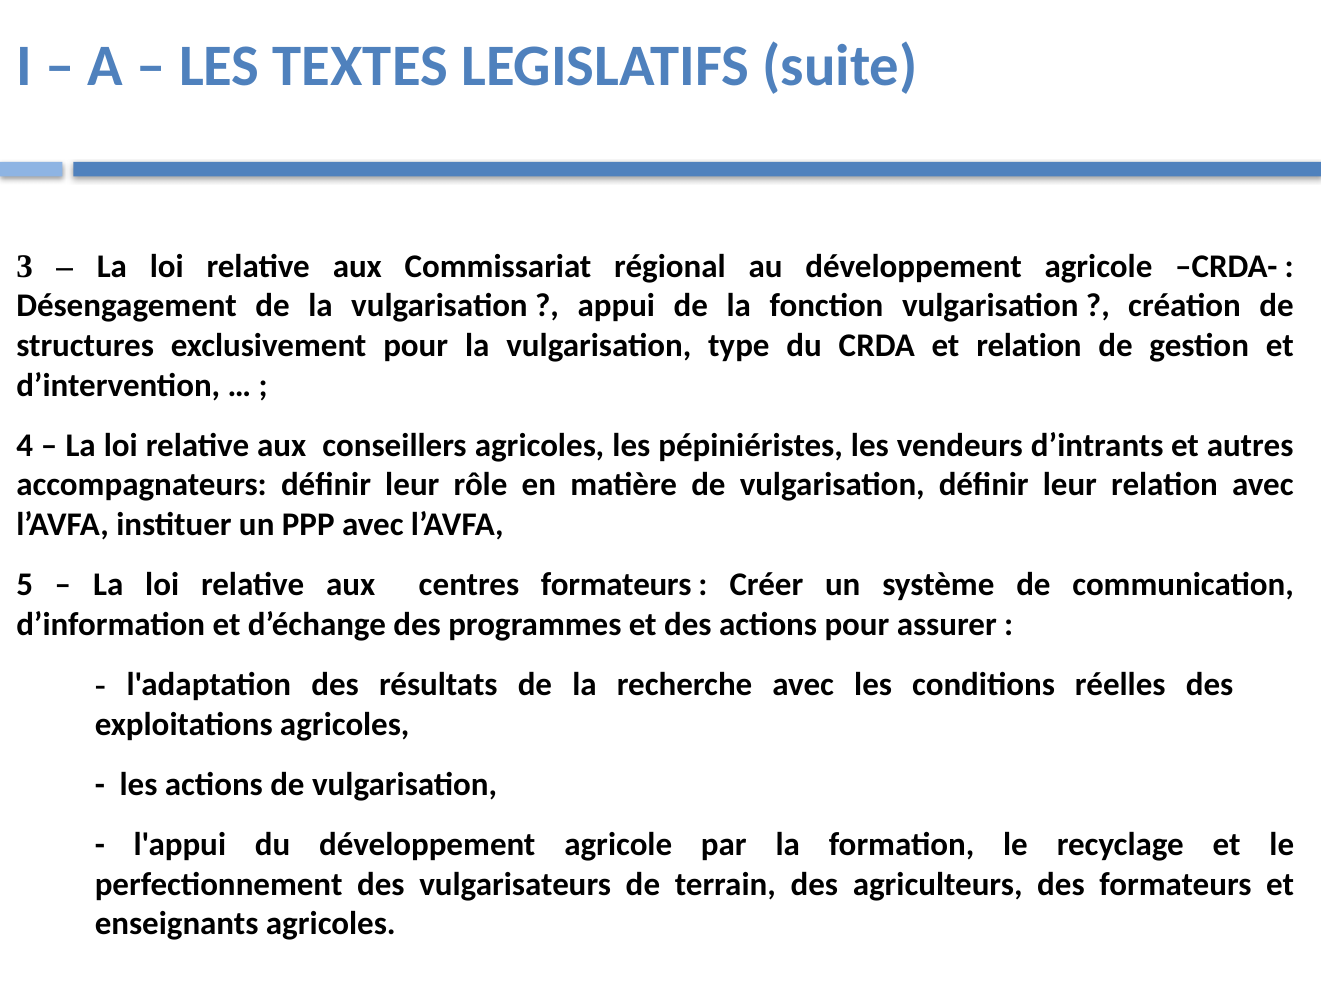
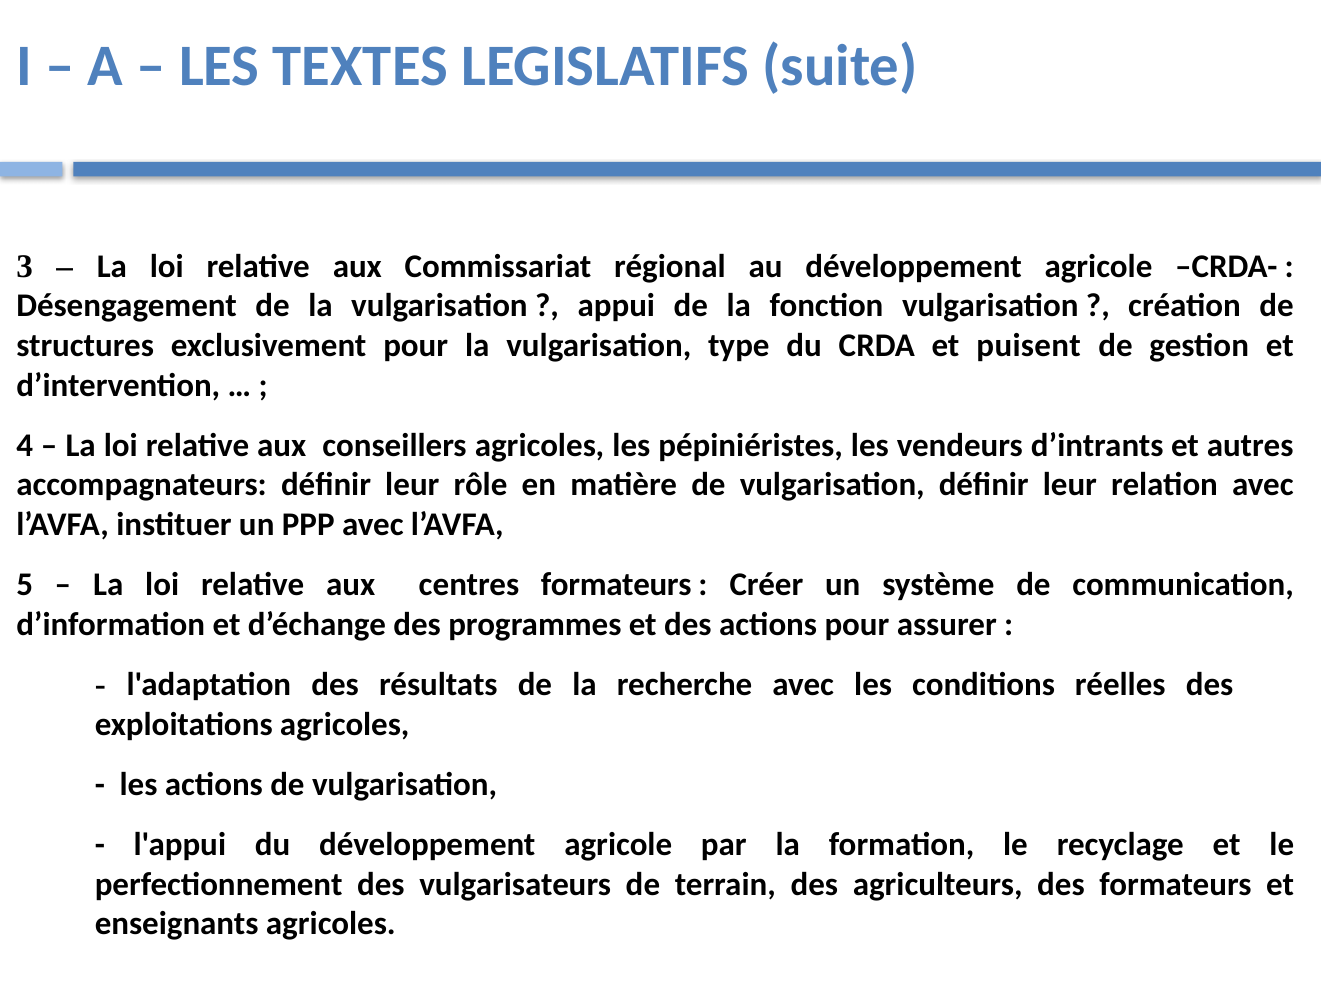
et relation: relation -> puisent (1029, 345)
